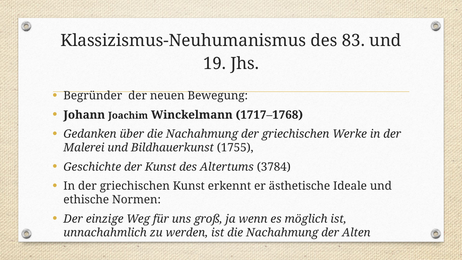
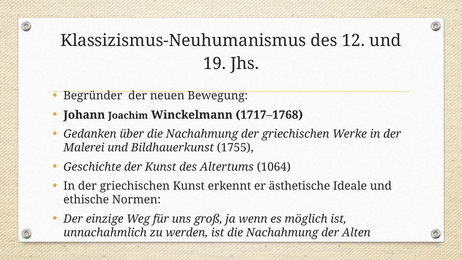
83: 83 -> 12 (353, 40)
3784: 3784 -> 1064 (274, 167)
